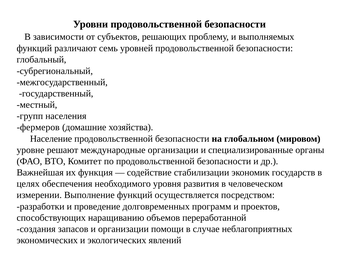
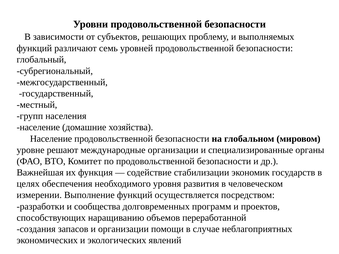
фермеров: фермеров -> население (38, 127)
проведение: проведение -> сообщества (97, 207)
